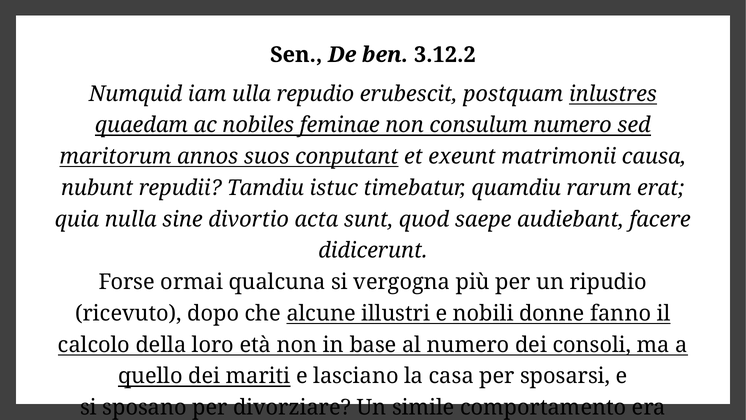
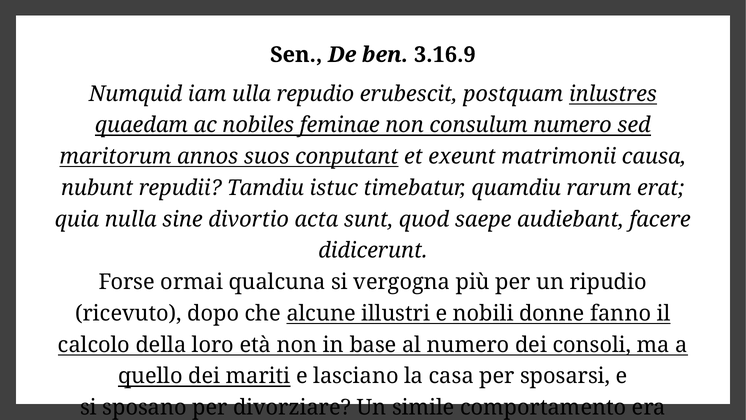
3.12.2: 3.12.2 -> 3.16.9 (445, 55)
